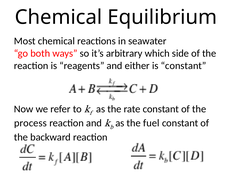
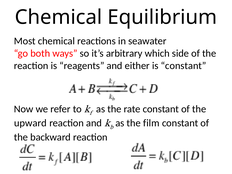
process: process -> upward (30, 123)
fuel: fuel -> film (151, 123)
